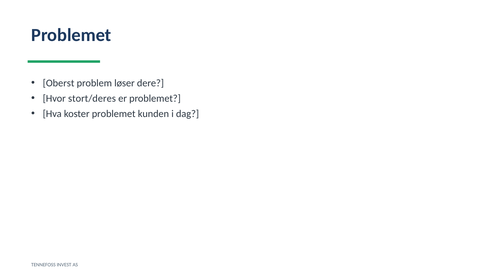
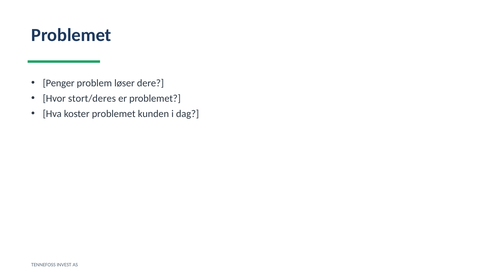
Oberst: Oberst -> Penger (59, 83)
